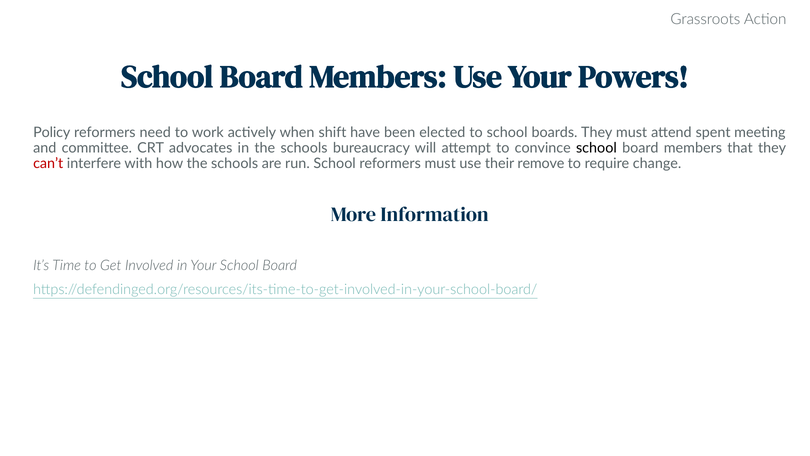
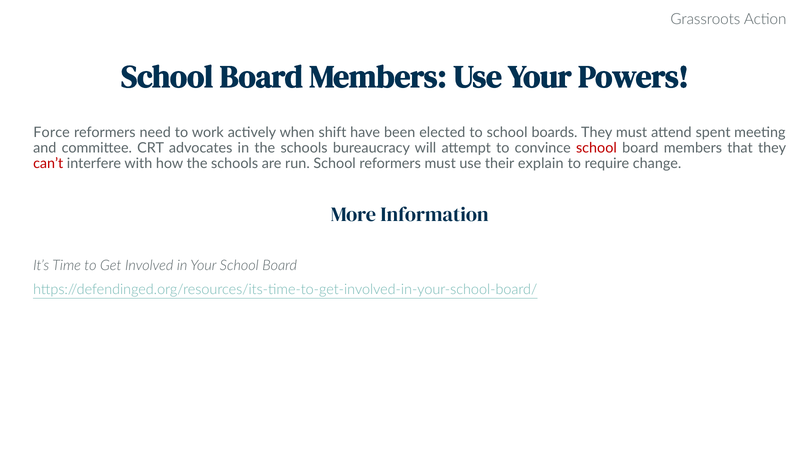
Policy: Policy -> Force (52, 132)
school colour: black -> red (596, 148)
remove: remove -> explain (541, 163)
